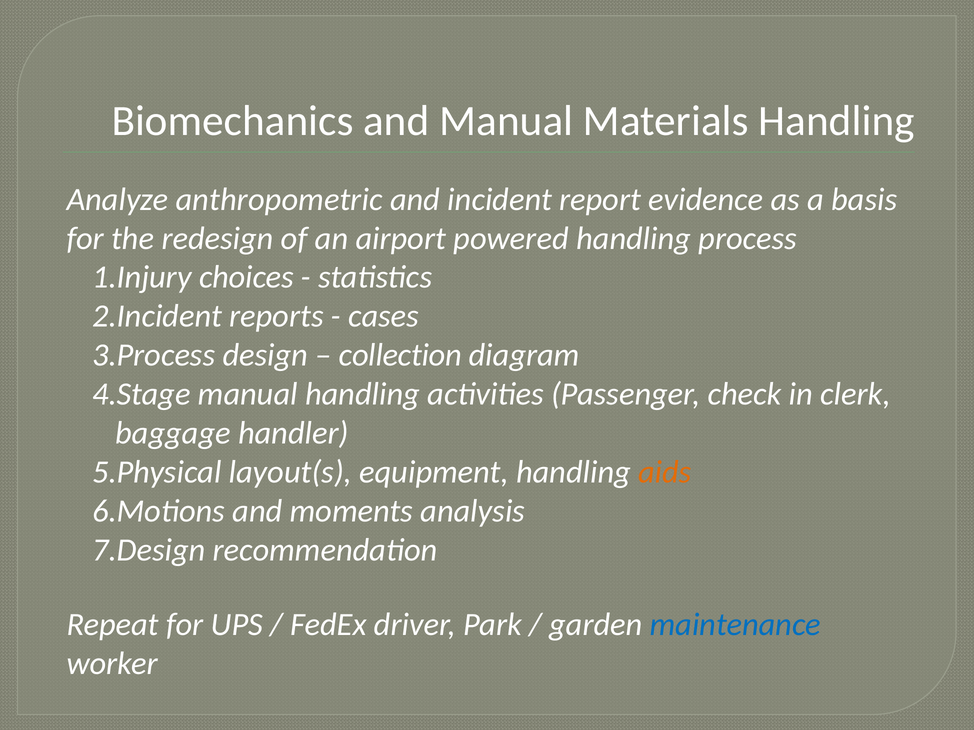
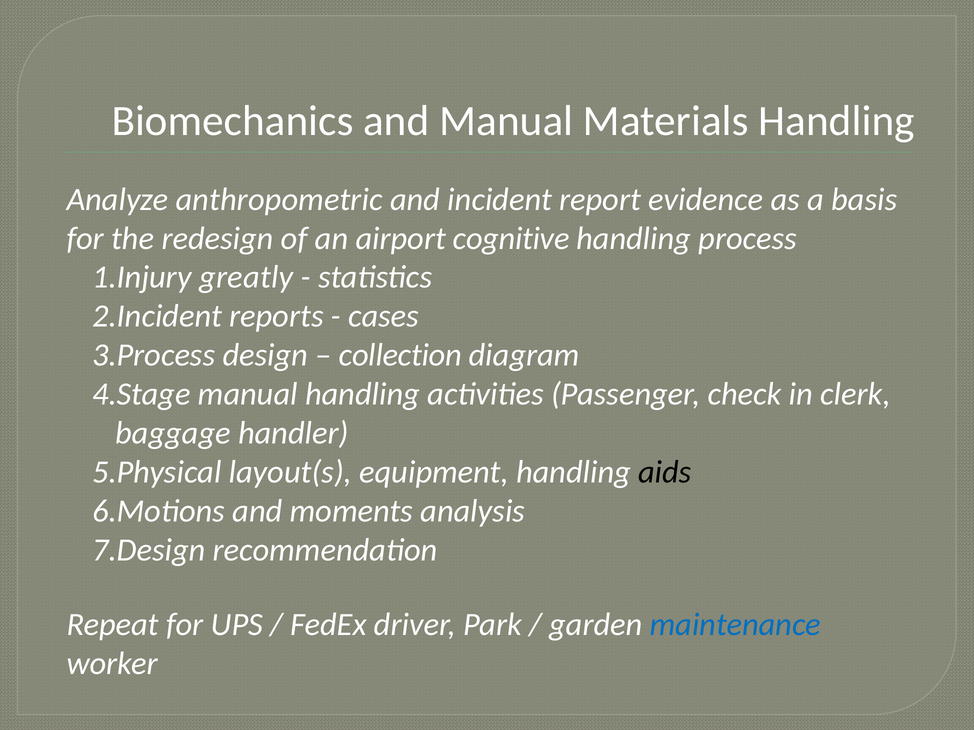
powered: powered -> cognitive (511, 238)
choices: choices -> greatly (246, 277)
aids colour: orange -> black (665, 472)
